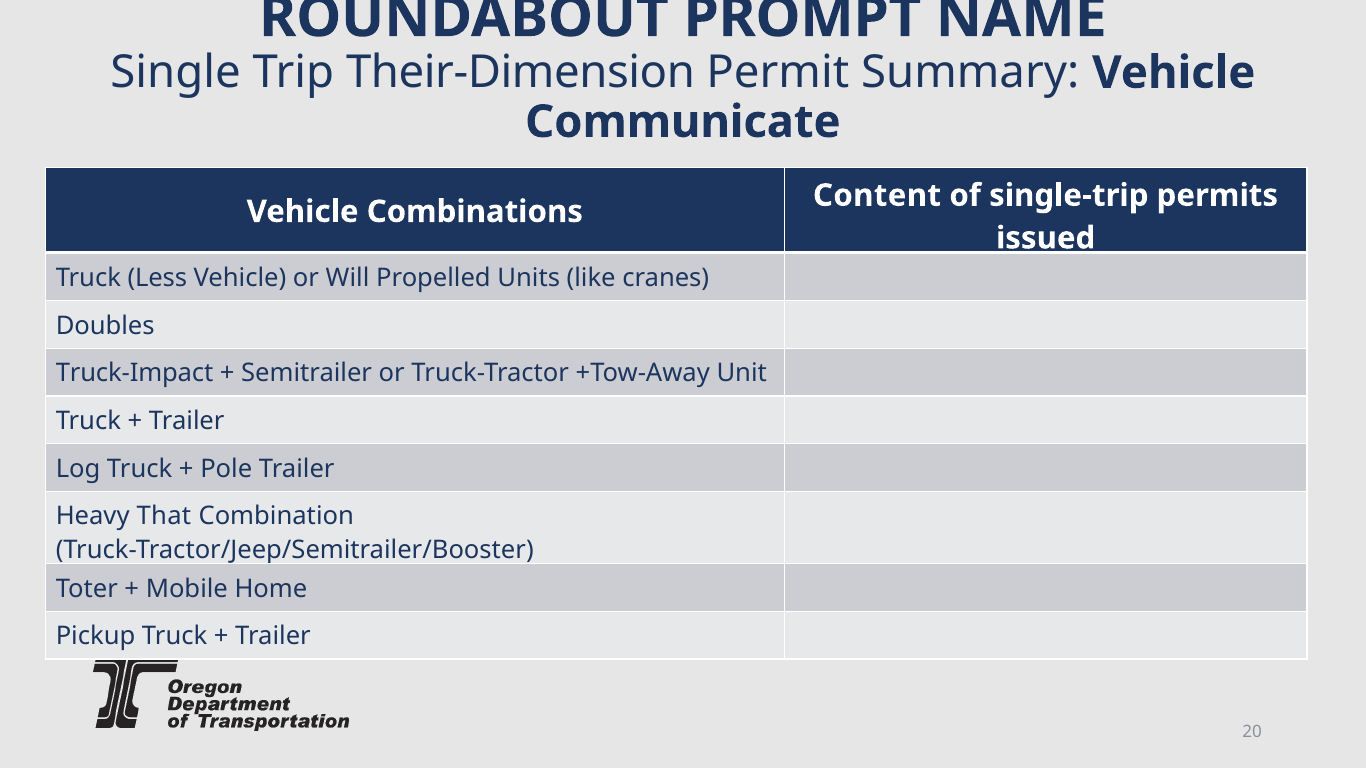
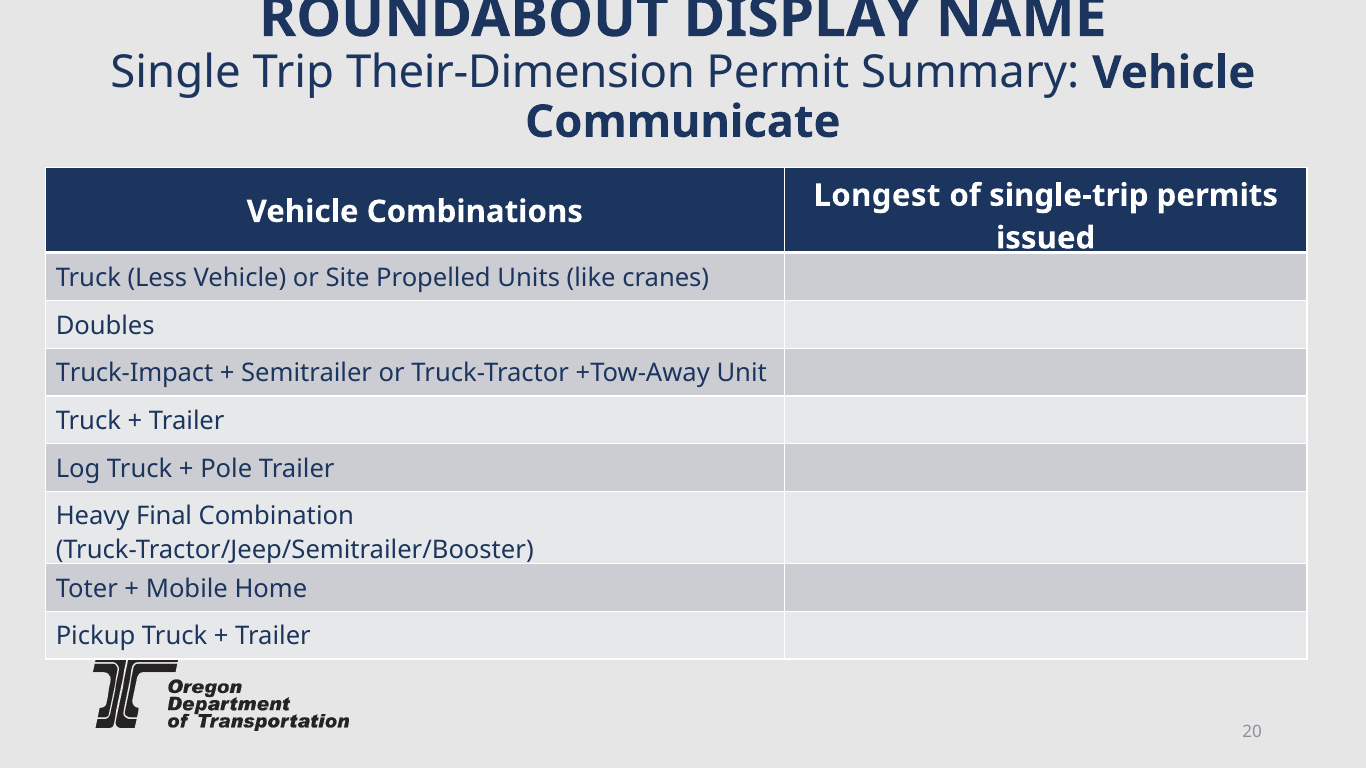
PROMPT: PROMPT -> DISPLAY (802, 17)
Content: Content -> Longest (877, 196)
Will: Will -> Site (348, 278)
That: That -> Final (164, 516)
